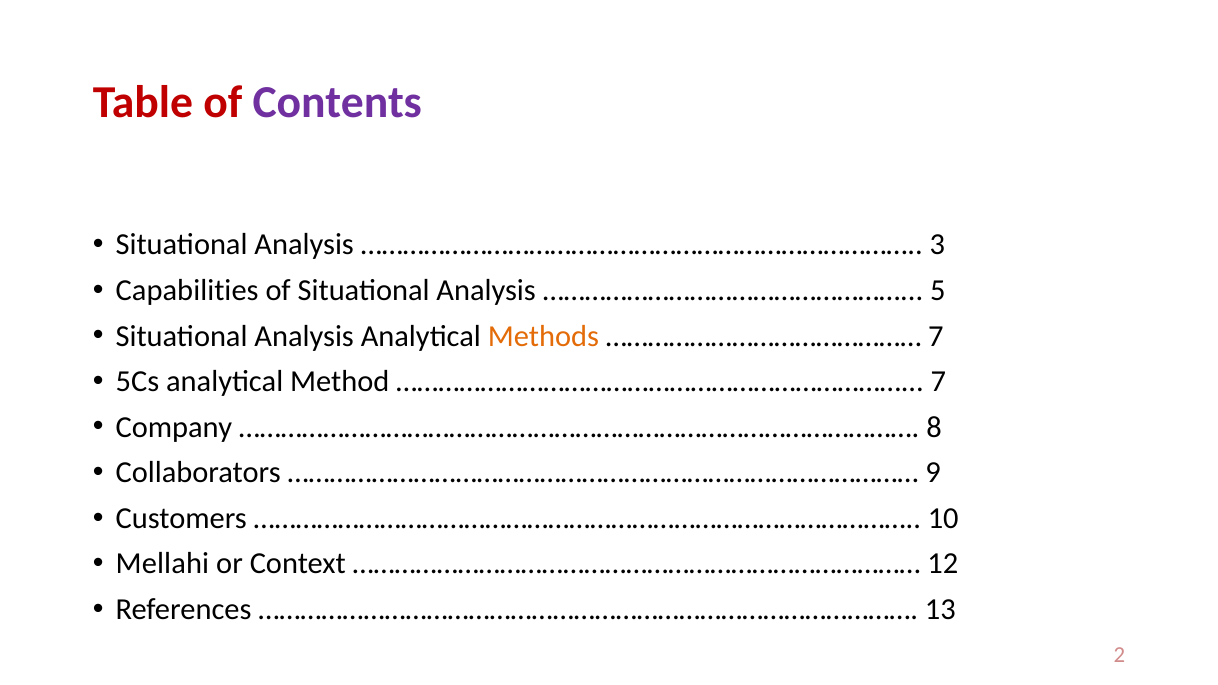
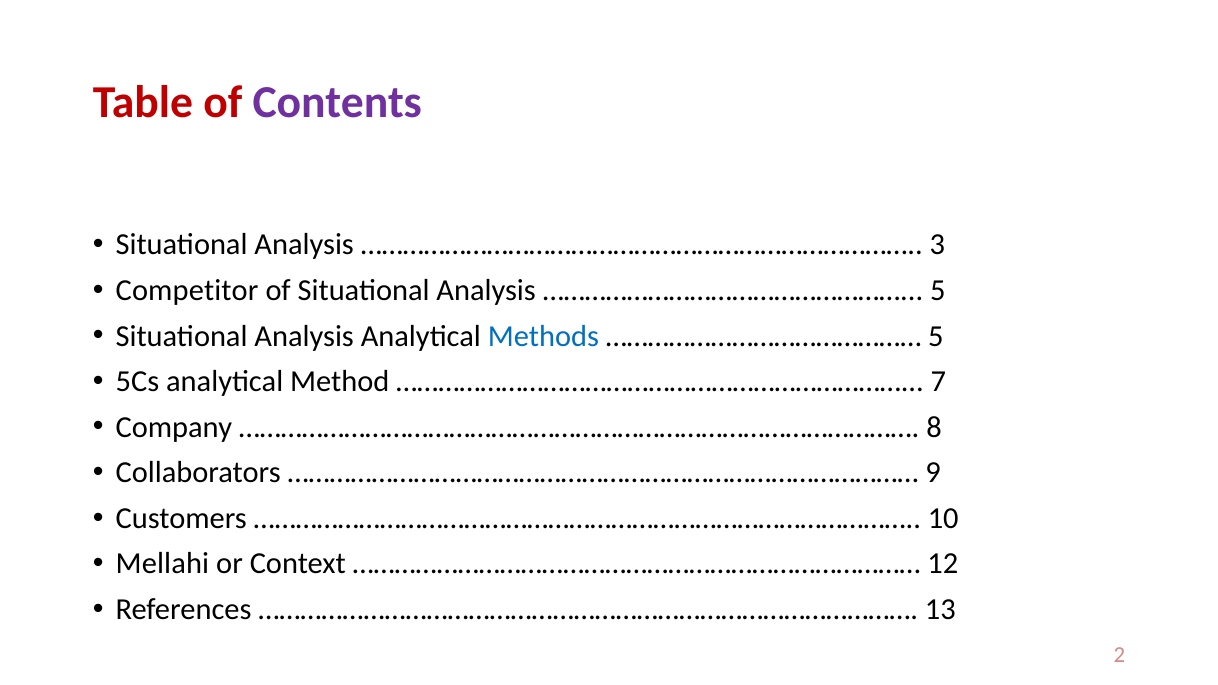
Capabilities: Capabilities -> Competitor (187, 291)
Methods colour: orange -> blue (543, 336)
7: 7 -> 5 (936, 336)
